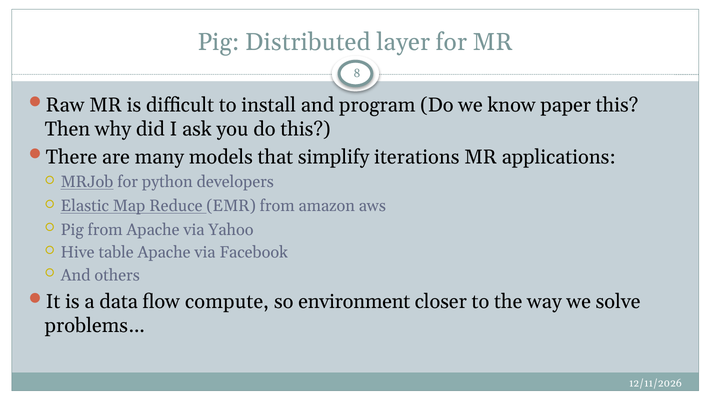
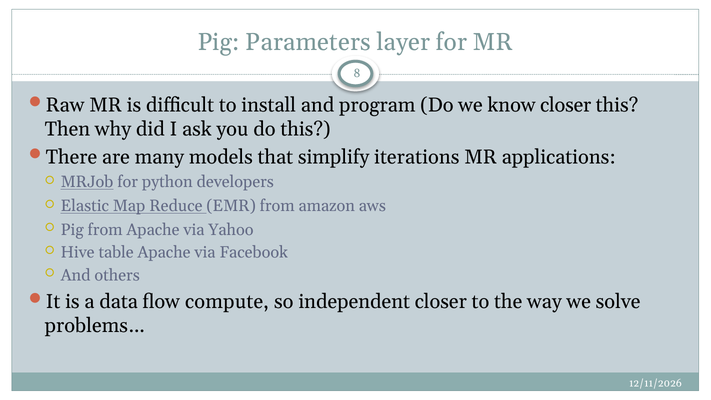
Distributed: Distributed -> Parameters (308, 42)
know paper: paper -> closer (566, 105)
environment: environment -> independent (354, 301)
